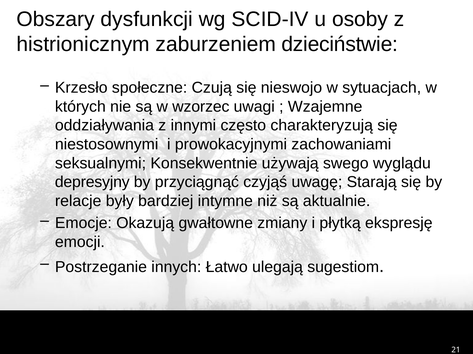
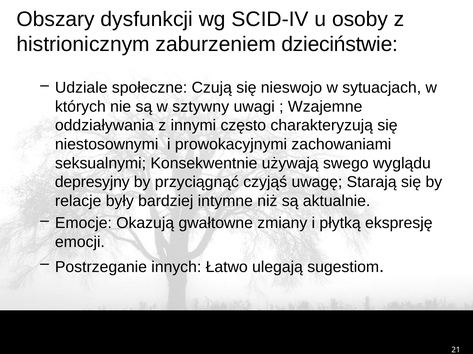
Krzesło: Krzesło -> Udziale (81, 88)
wzorzec: wzorzec -> sztywny (201, 107)
